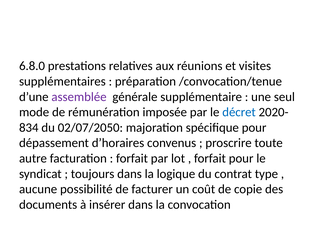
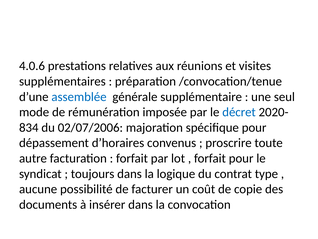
6.8.0: 6.8.0 -> 4.0.6 (32, 66)
assemblée colour: purple -> blue (79, 97)
02/07/2050: 02/07/2050 -> 02/07/2006 (90, 127)
